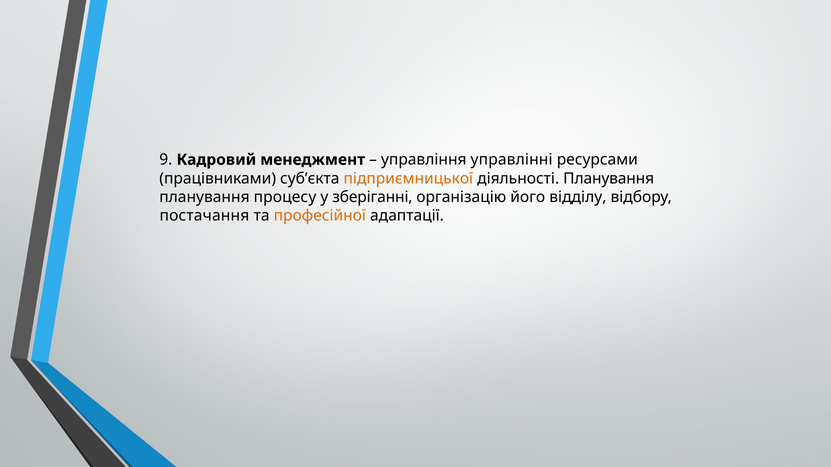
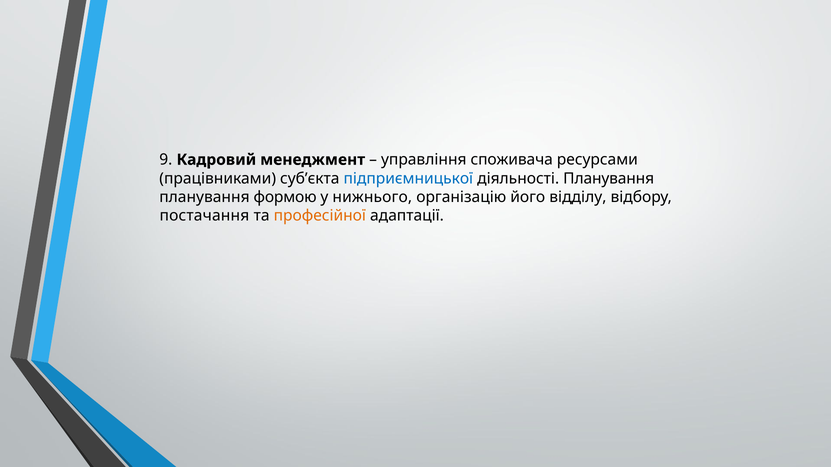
управлінні: управлінні -> споживача (512, 160)
підприємницької colour: orange -> blue (408, 179)
процесу: процесу -> формою (285, 197)
зберіганні: зберіганні -> нижнього (372, 197)
